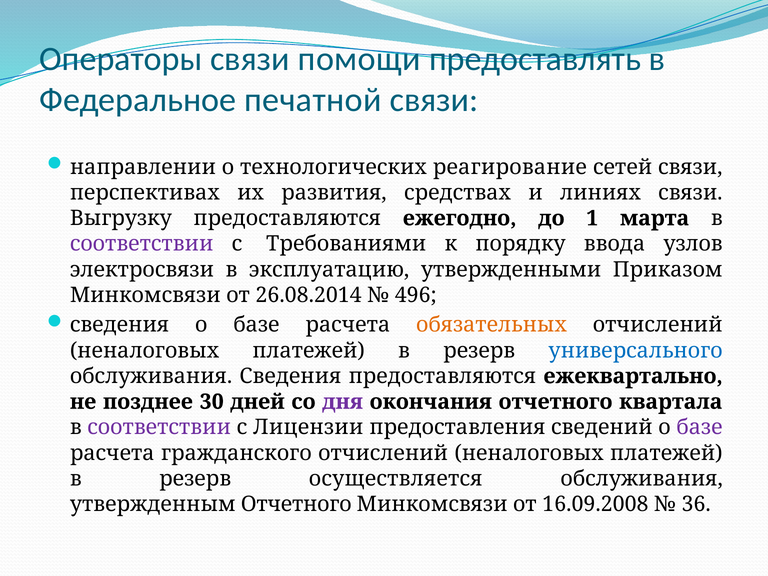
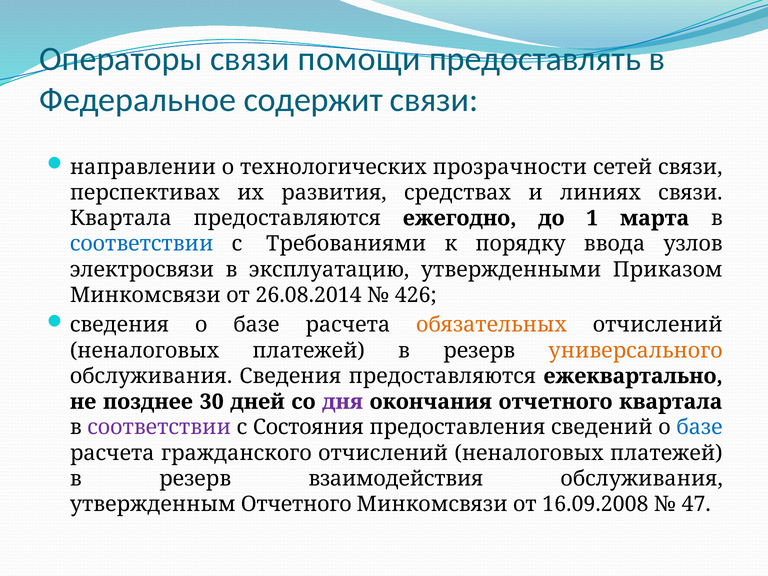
печатной: печатной -> содержит (313, 100)
реагирование: реагирование -> прозрачности (510, 167)
Выгрузку: Выгрузку -> Квартала (121, 218)
соответствии colour: purple -> blue (142, 244)
496: 496 -> 426 (416, 295)
универсального colour: blue -> orange (636, 351)
Лицензии: Лицензии -> Состояния (308, 427)
базе colour: purple -> blue (699, 427)
осуществляется: осуществляется -> взаимодействия (396, 479)
36: 36 -> 47 (696, 504)
